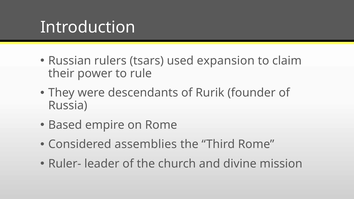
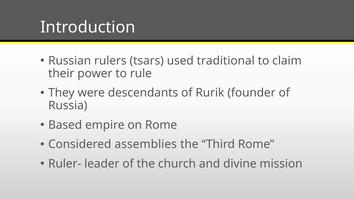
expansion: expansion -> traditional (226, 61)
